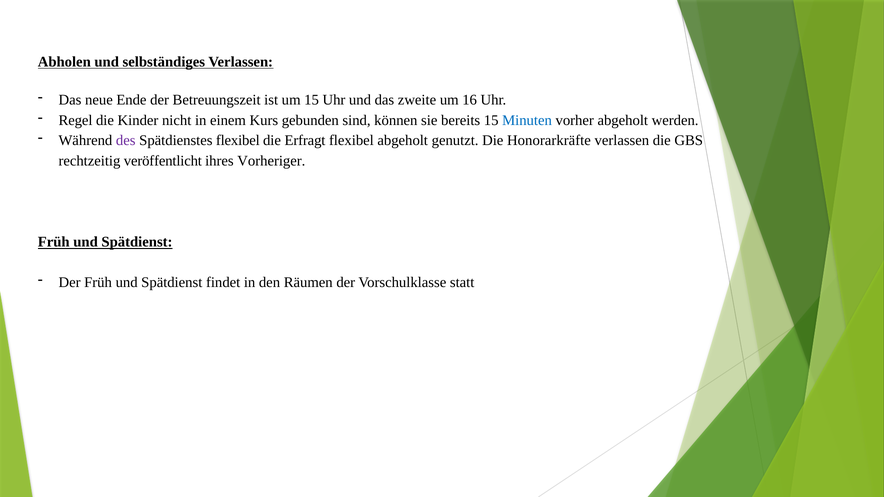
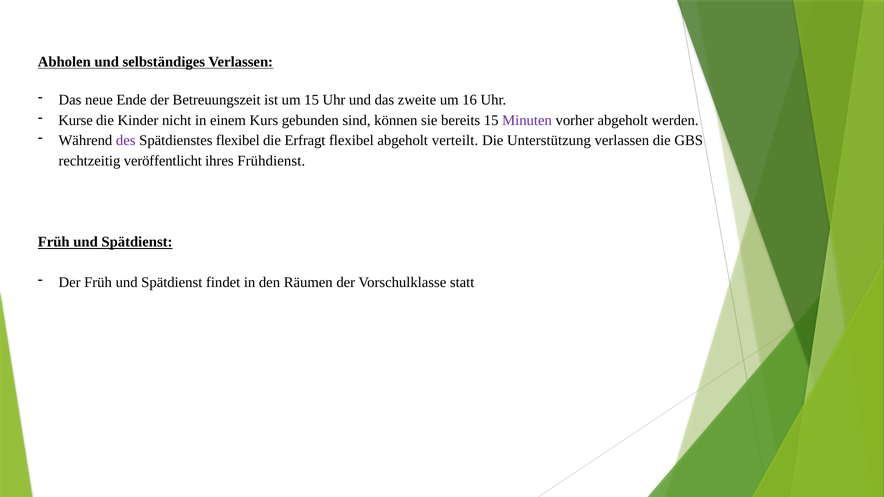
Regel: Regel -> Kurse (76, 120)
Minuten colour: blue -> purple (527, 120)
genutzt: genutzt -> verteilt (455, 141)
Honorarkräfte: Honorarkräfte -> Unterstützung (549, 141)
Vorheriger: Vorheriger -> Frühdienst (271, 161)
